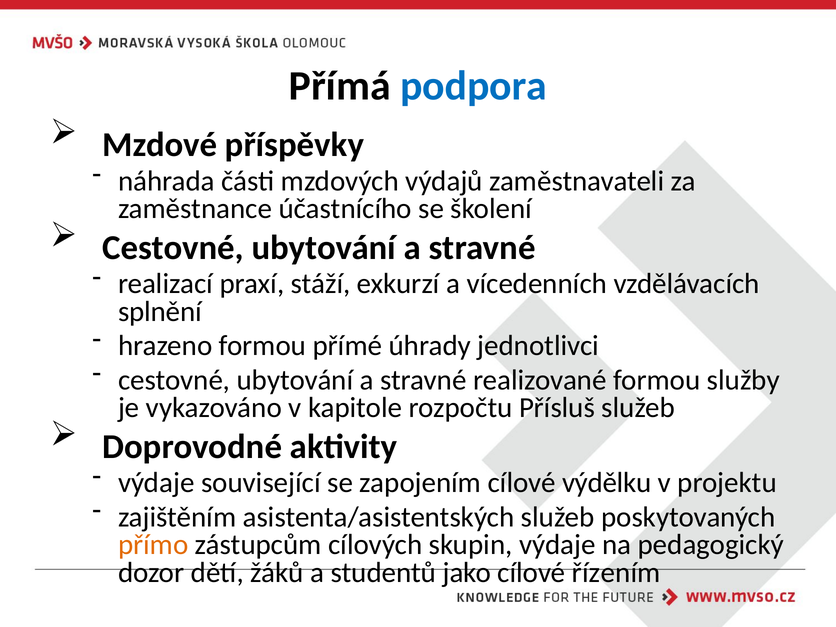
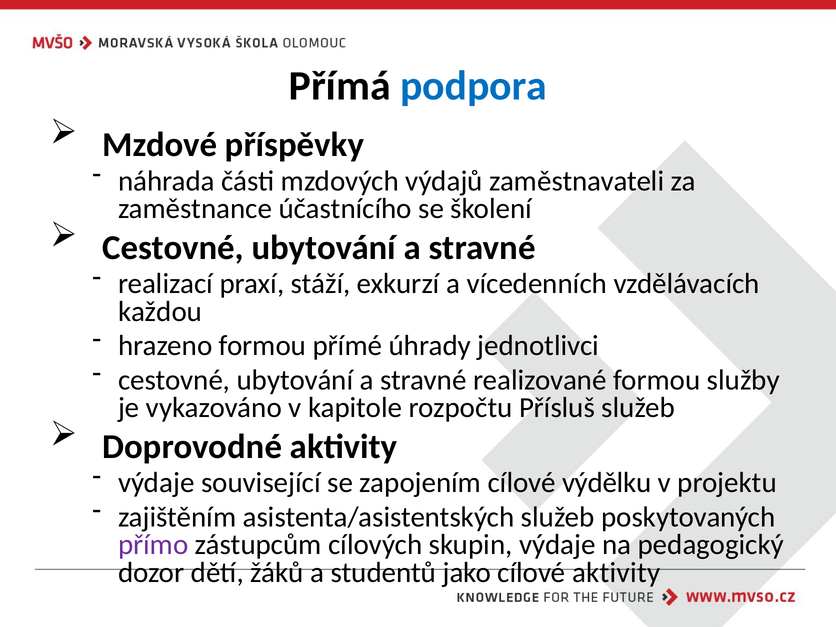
splnění: splnění -> každou (160, 312)
přímo colour: orange -> purple (153, 545)
cílové řízením: řízením -> aktivity (616, 573)
